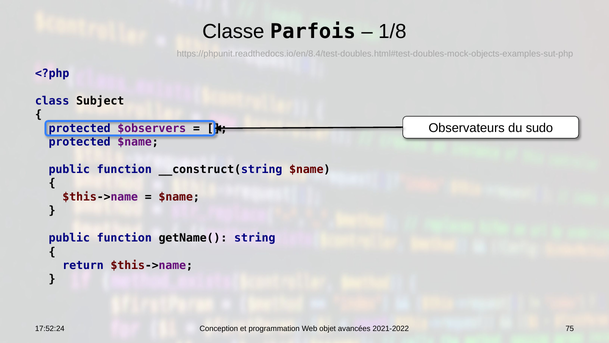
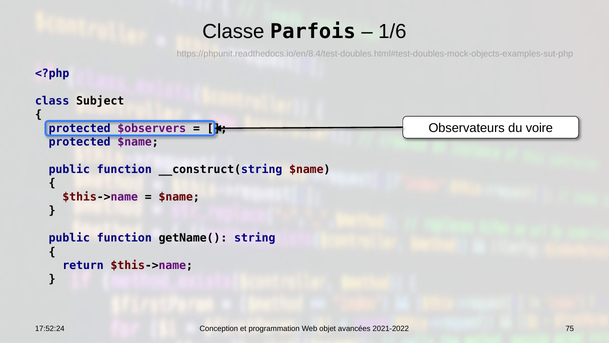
1/8: 1/8 -> 1/6 (392, 31)
sudo: sudo -> voire (539, 128)
